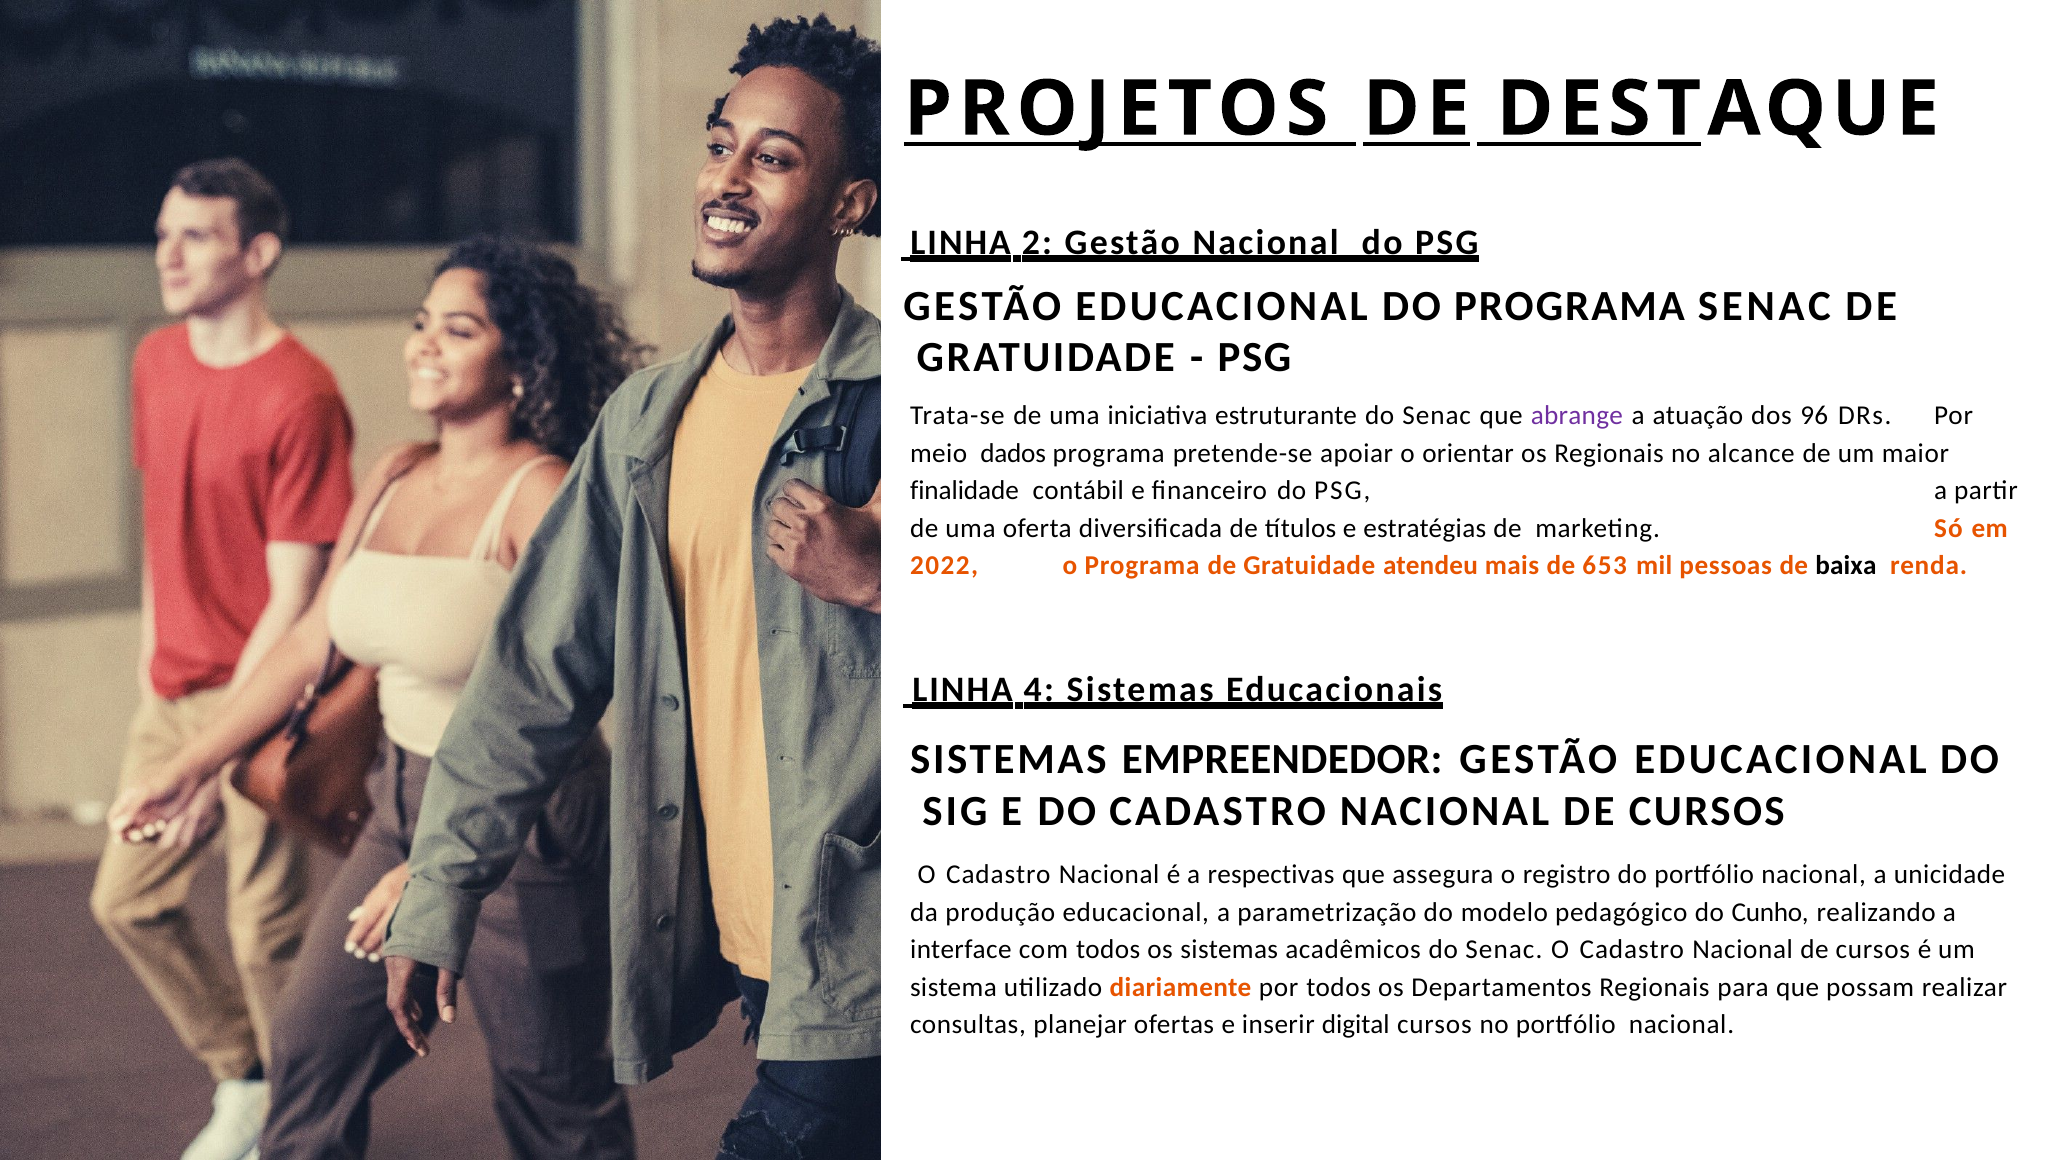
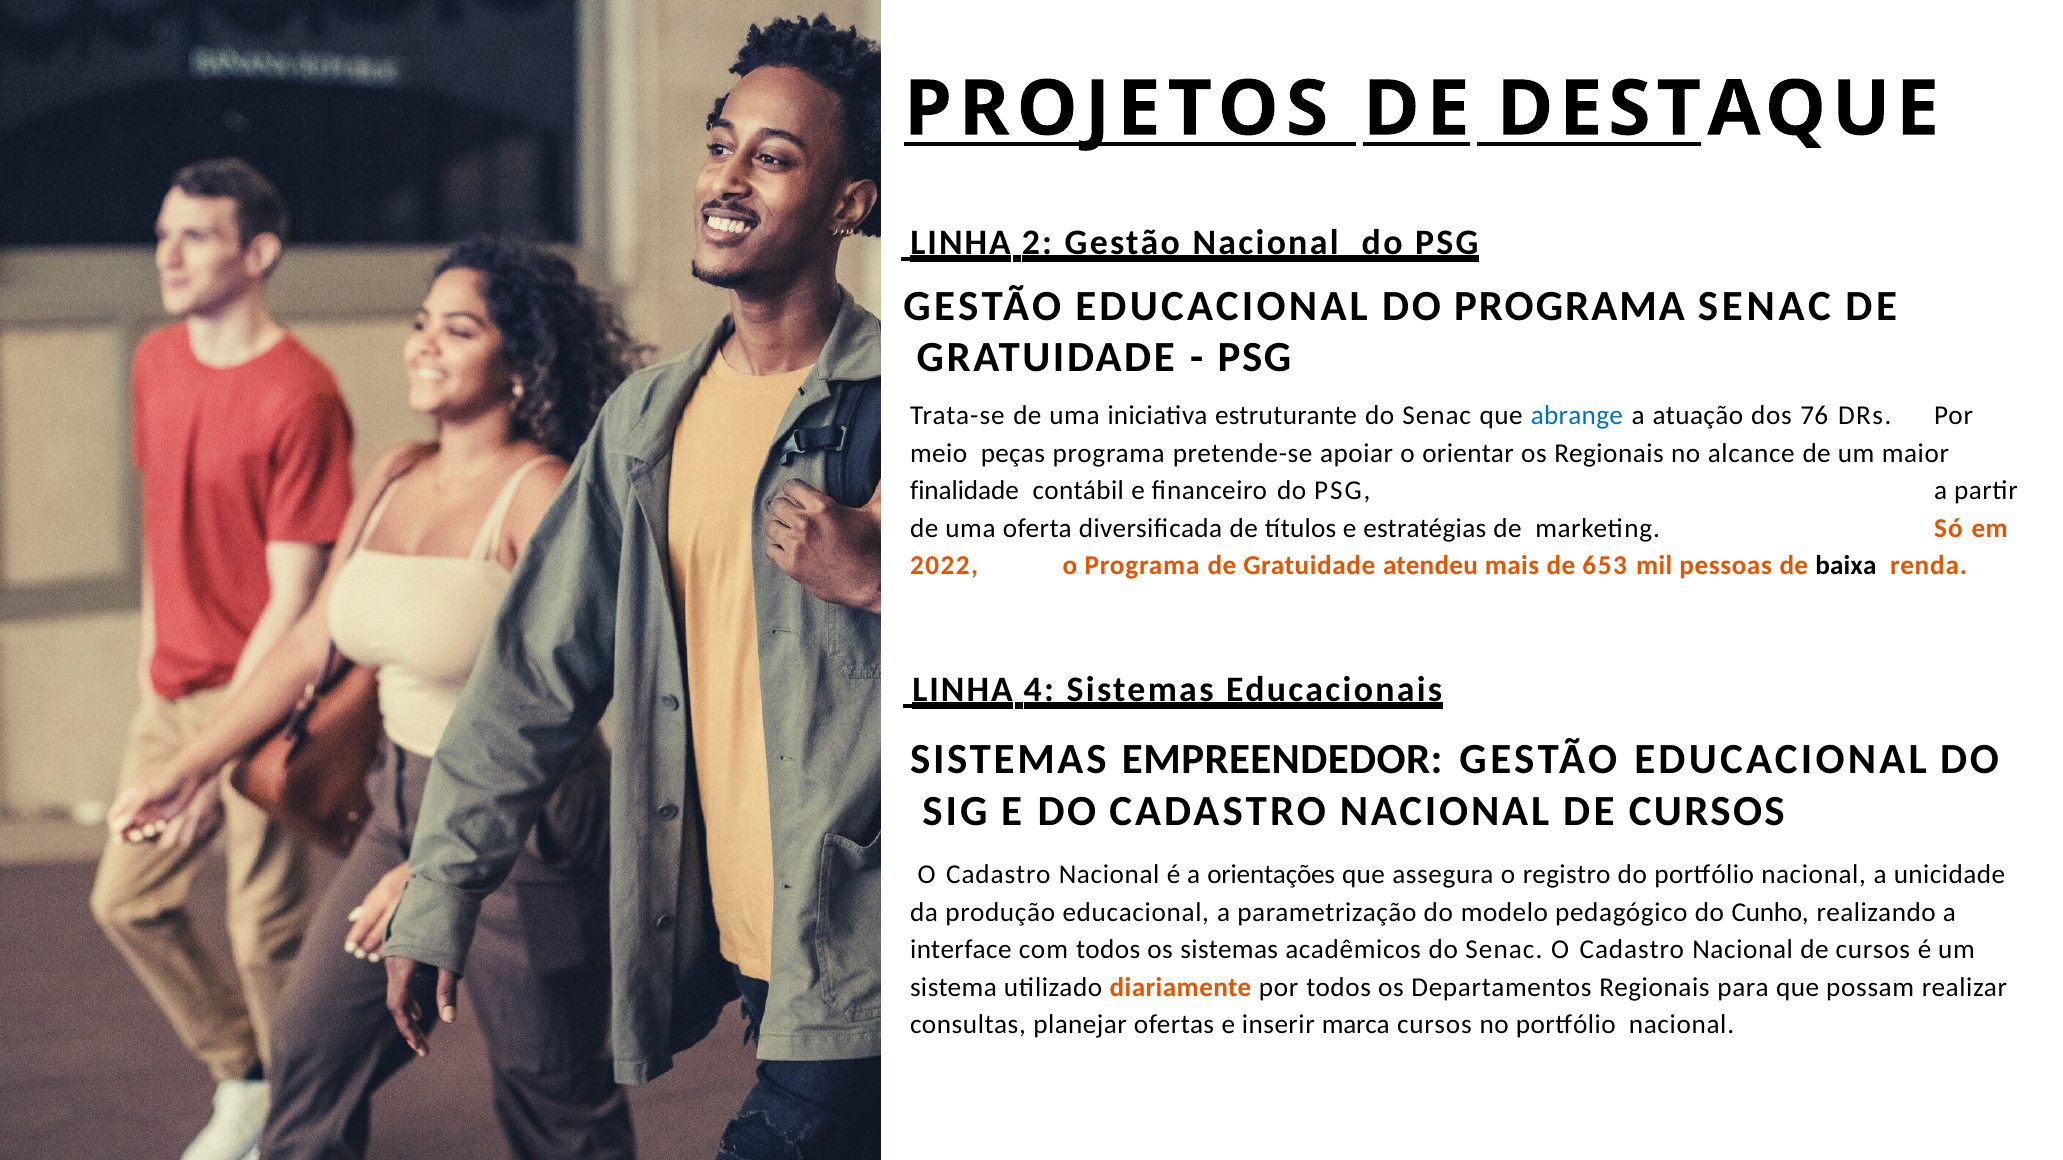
abrange colour: purple -> blue (1577, 416)
96: 96 -> 76 (1814, 416)
dados: dados -> peças (1013, 453)
respectivas: respectivas -> orientações (1271, 875)
digital: digital -> marca (1356, 1025)
